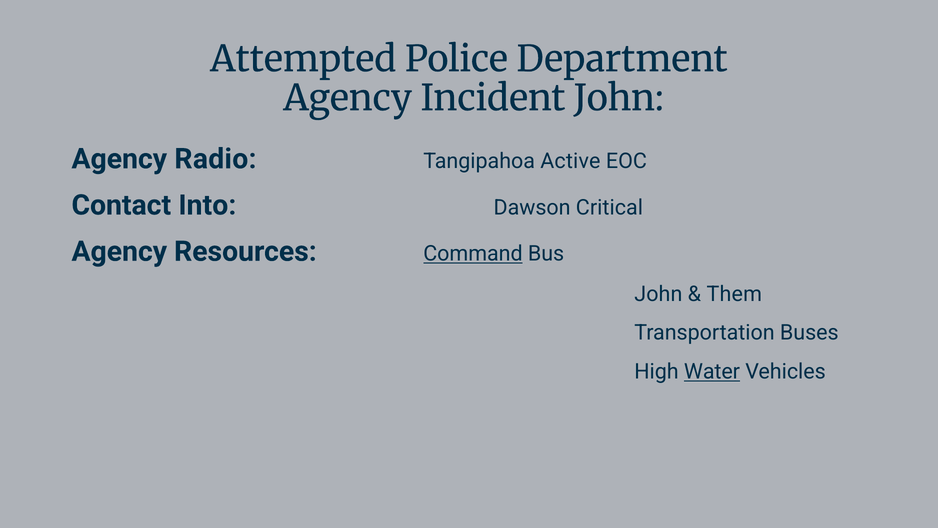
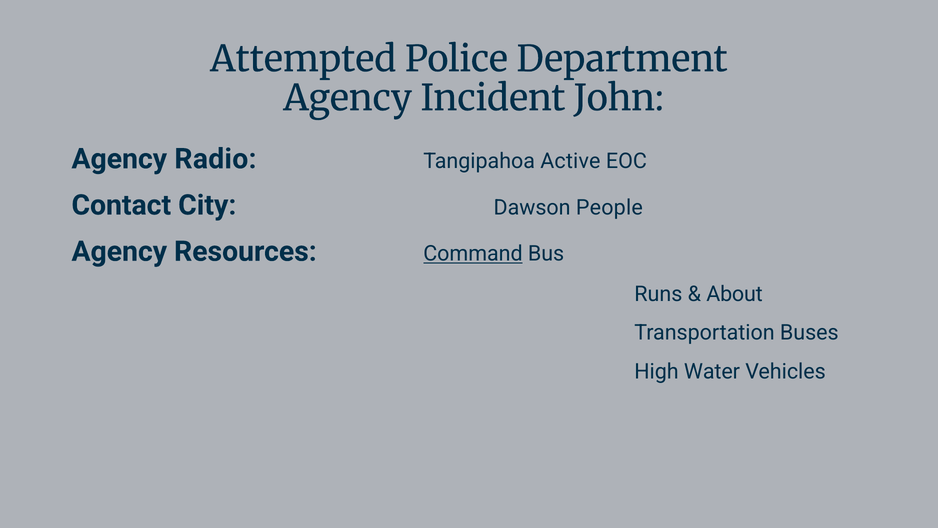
Into: Into -> City (207, 205)
Critical: Critical -> People (609, 207)
John: John -> Runs (658, 294)
Them: Them -> About (735, 294)
Water underline: present -> none (712, 371)
